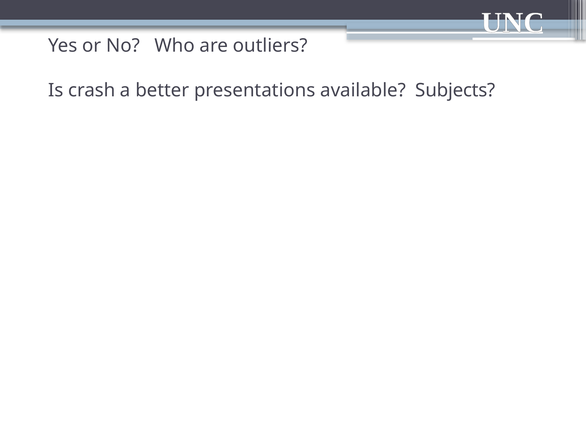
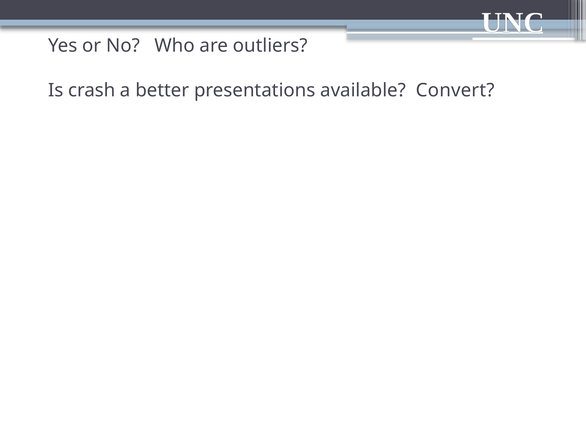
Subjects: Subjects -> Convert (455, 90)
